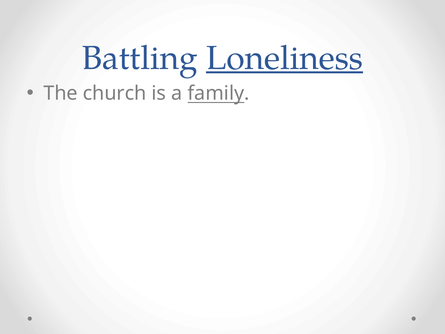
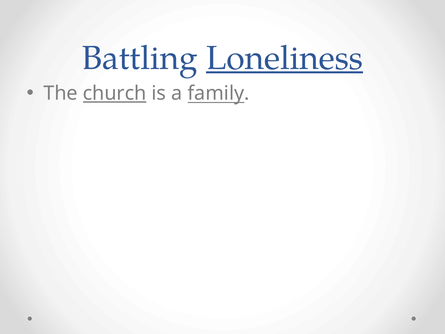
church underline: none -> present (115, 93)
